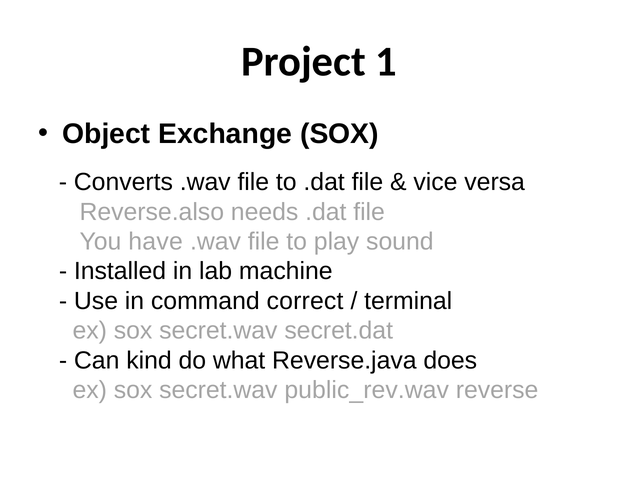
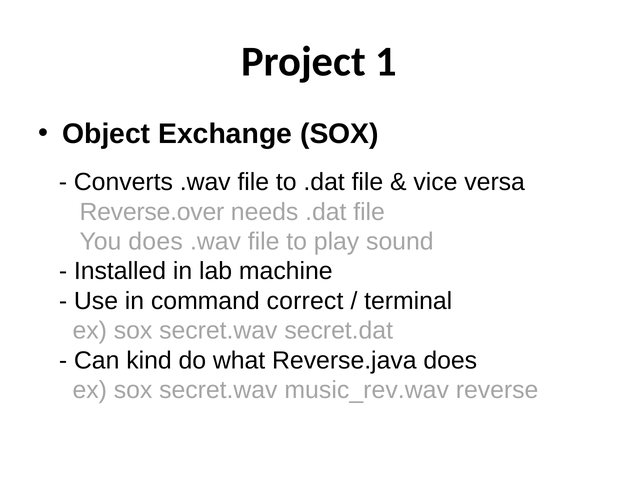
Reverse.also: Reverse.also -> Reverse.over (152, 212)
You have: have -> does (156, 242)
public_rev.wav: public_rev.wav -> music_rev.wav (367, 390)
